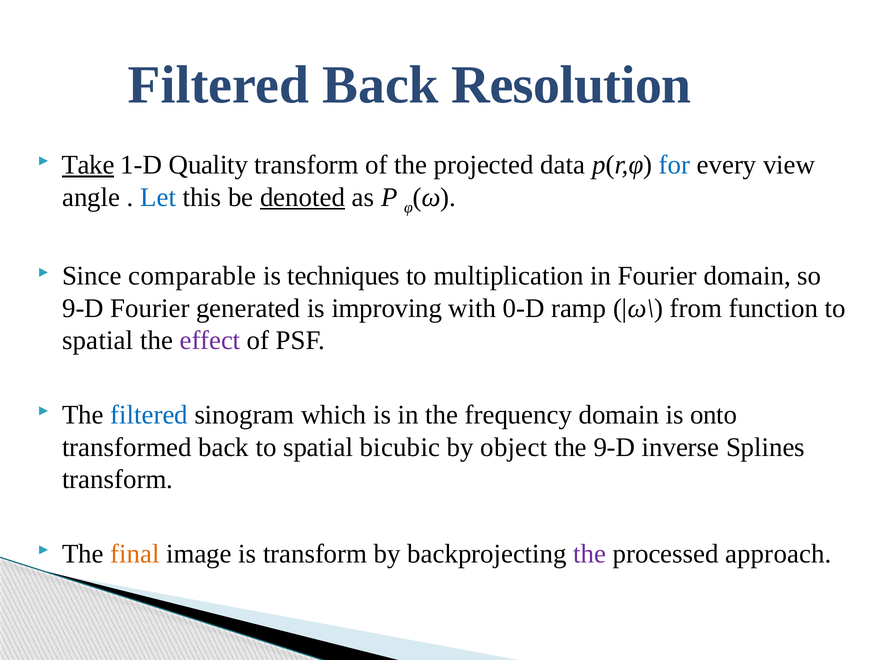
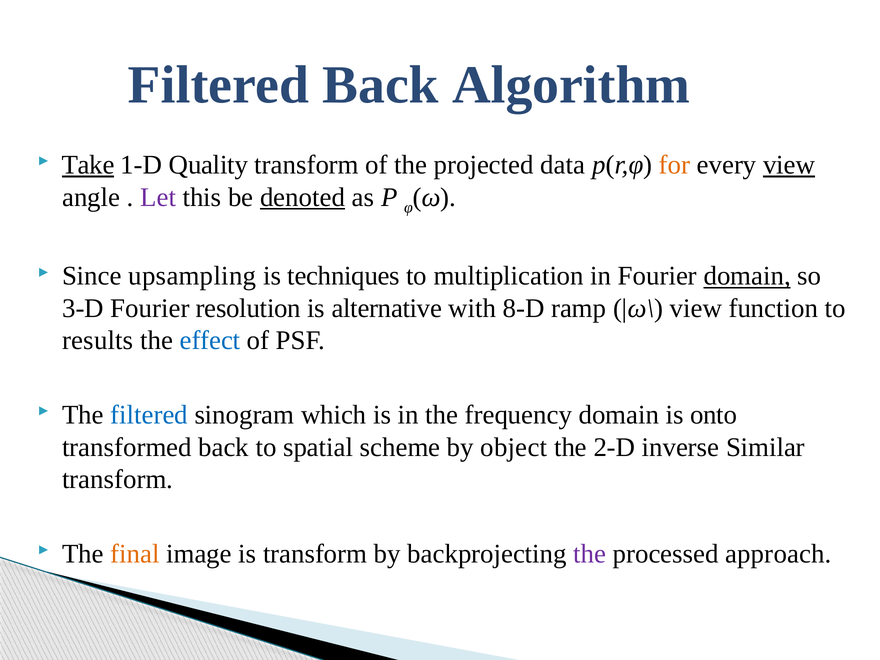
Resolution: Resolution -> Algorithm (571, 85)
for colour: blue -> orange (675, 165)
view underline: none -> present (789, 165)
Let colour: blue -> purple (158, 197)
comparable: comparable -> upsampling (192, 276)
domain underline: none -> present (747, 276)
9-D: 9-D -> 3-D (83, 308)
generated: generated -> resolution (248, 308)
improving: improving -> alternative (387, 308)
0-D: 0-D -> 8-D (524, 308)
from: from -> view (696, 308)
spatial: spatial -> results (98, 341)
effect colour: purple -> blue (210, 341)
bicubic: bicubic -> scheme (400, 447)
the 9-D: 9-D -> 2-D (614, 447)
Splines: Splines -> Similar (765, 447)
